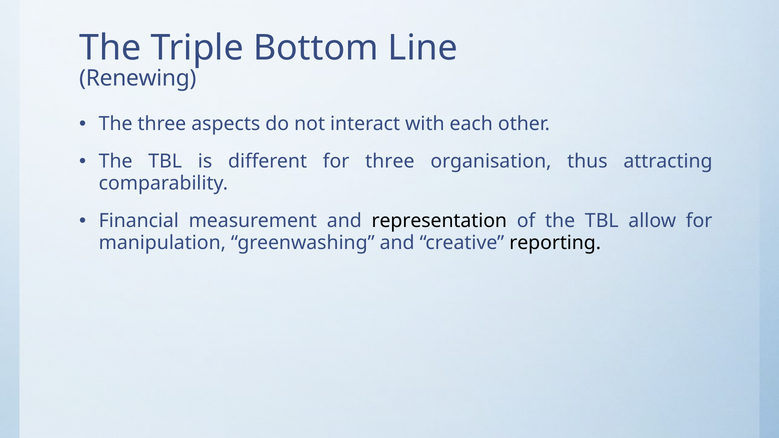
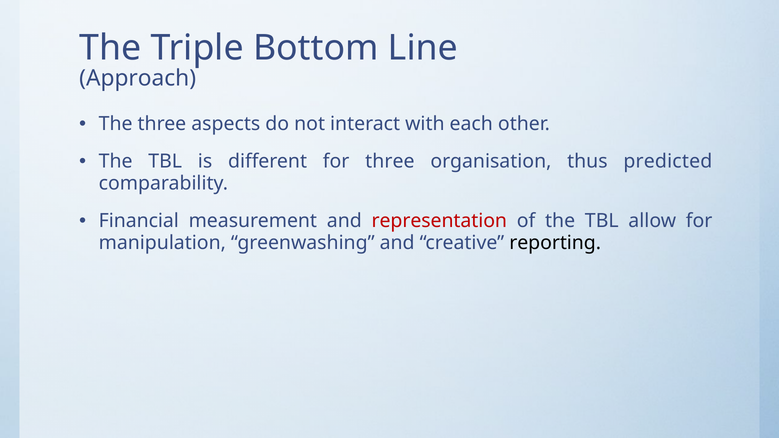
Renewing: Renewing -> Approach (138, 78)
attracting: attracting -> predicted (668, 161)
representation colour: black -> red (439, 221)
